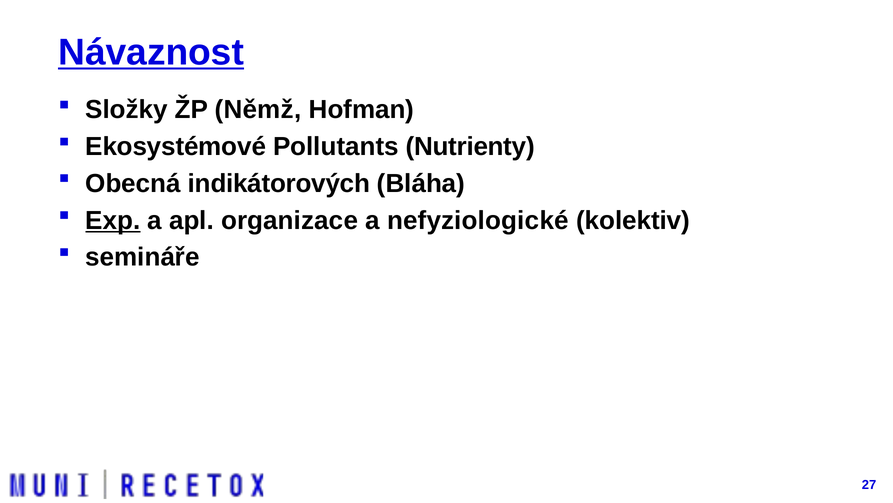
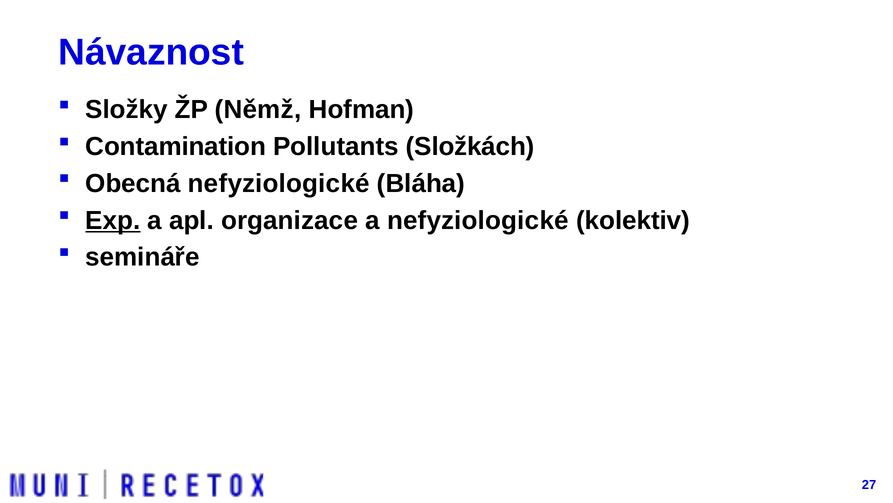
Návaznost underline: present -> none (151, 52)
Ekosystémové: Ekosystémové -> Contamination (176, 146)
Nutrienty: Nutrienty -> Složkách (470, 146)
Obecná indikátorových: indikátorových -> nefyziologické (279, 183)
